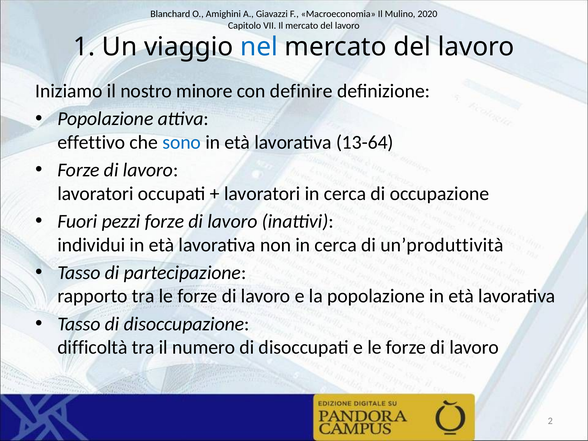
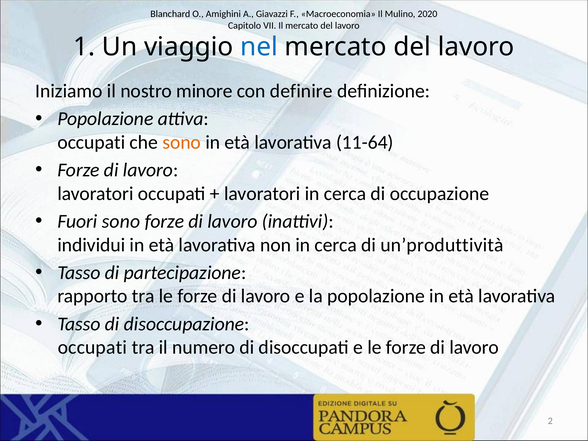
effettivo: effettivo -> occupati (91, 142)
sono colour: blue -> orange (182, 142)
13-64: 13-64 -> 11-64 (365, 142)
Fuori pezzi: pezzi -> sono (121, 221)
difficoltà: difficoltà -> occupati (92, 347)
